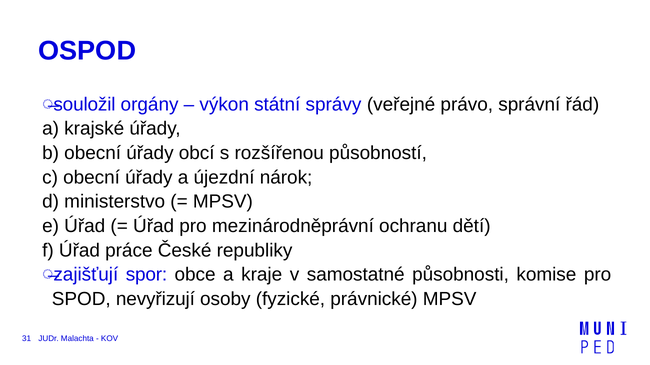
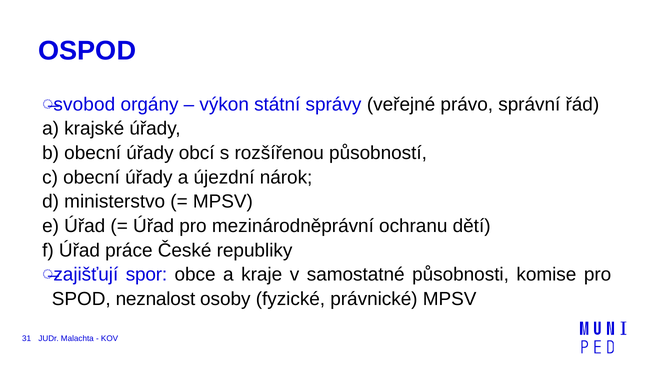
souložil: souložil -> svobod (84, 105)
nevyřizují: nevyřizují -> neznalost (155, 300)
